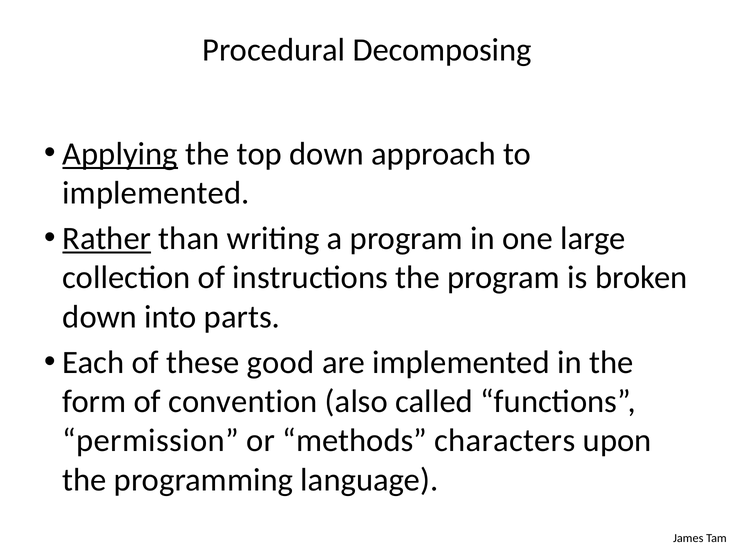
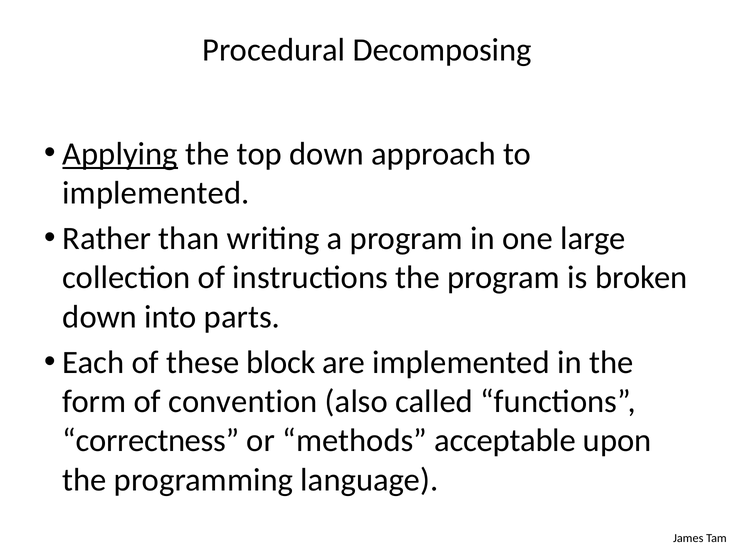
Rather underline: present -> none (107, 239)
good: good -> block (281, 363)
permission: permission -> correctness (151, 441)
characters: characters -> acceptable (505, 441)
